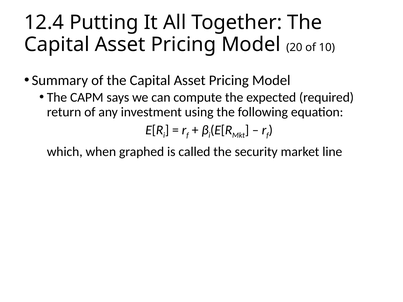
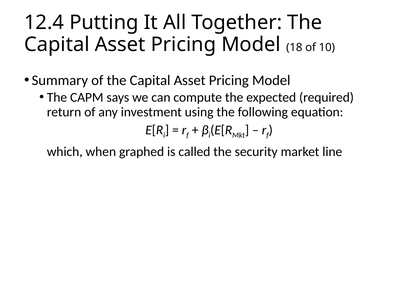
20: 20 -> 18 (294, 47)
